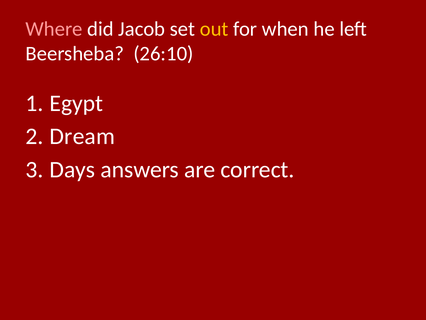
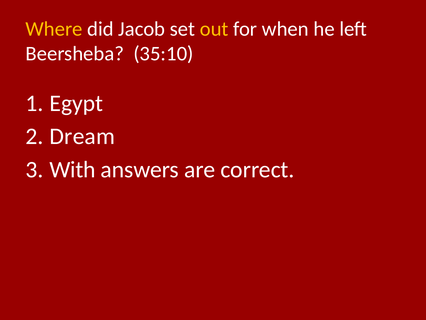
Where colour: pink -> yellow (54, 29)
26:10: 26:10 -> 35:10 (163, 54)
Days: Days -> With (72, 169)
